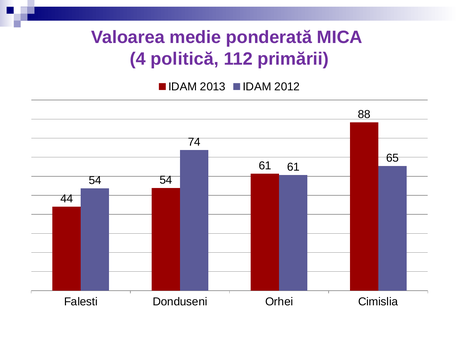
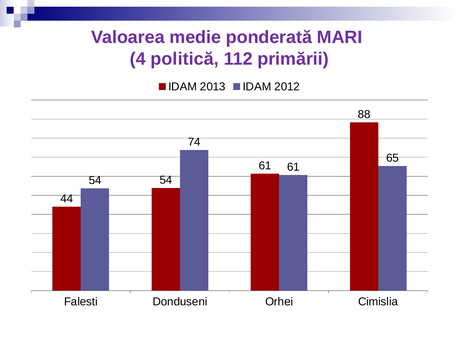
MICA: MICA -> MARI (340, 37)
